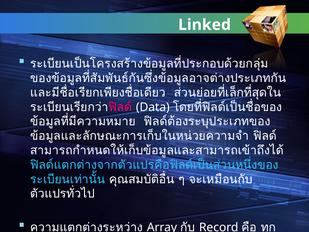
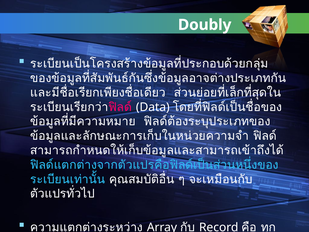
Linked: Linked -> Doubly (205, 25)
